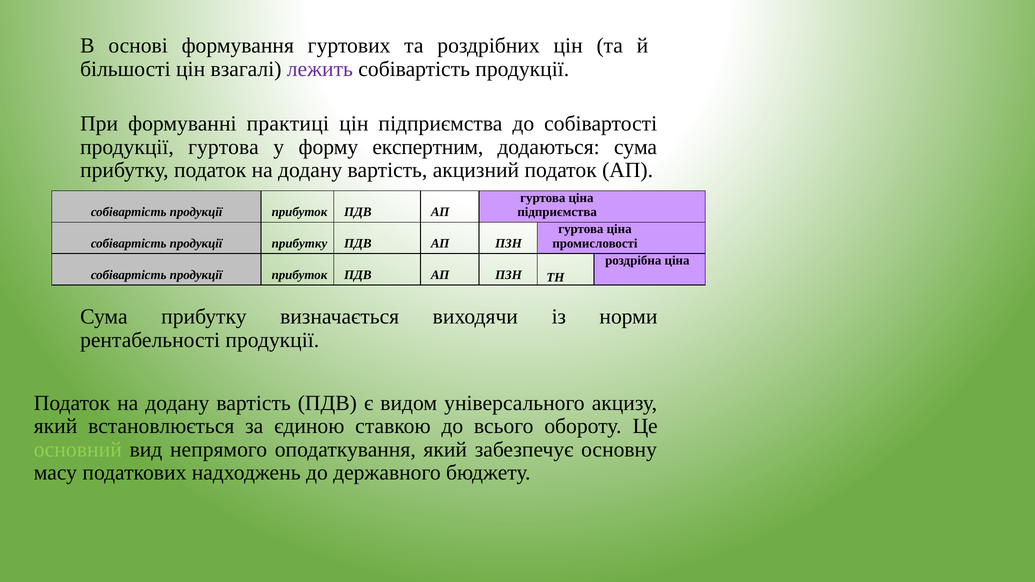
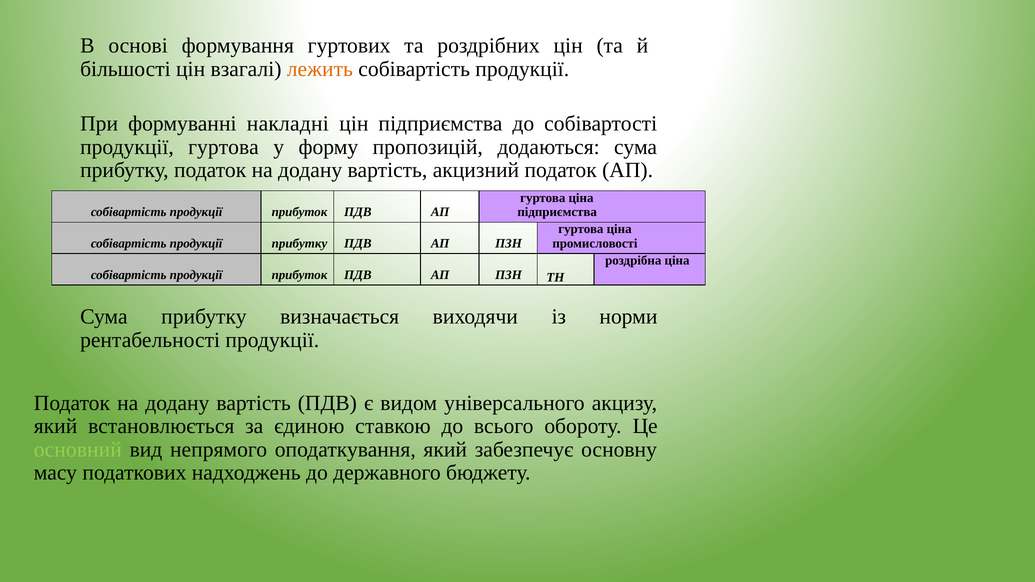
лежить colour: purple -> orange (320, 69)
практиці: практиці -> накладні (288, 124)
експертним: експертним -> пропозицій (428, 147)
